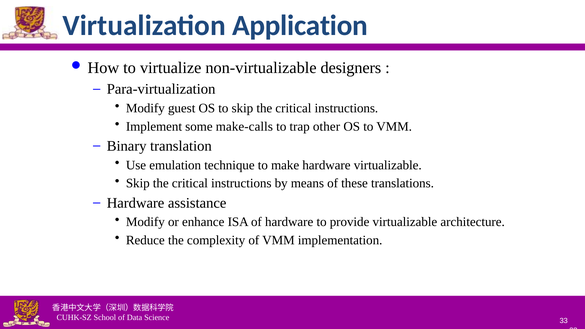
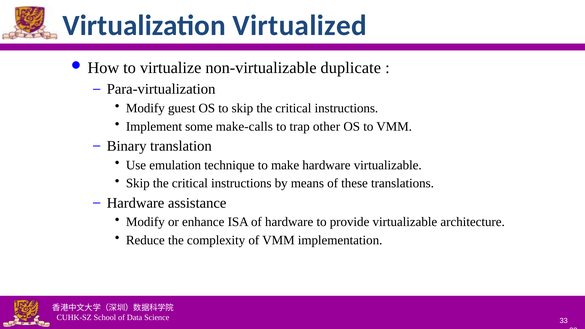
Application: Application -> Virtualized (300, 26)
designers: designers -> duplicate (351, 68)
